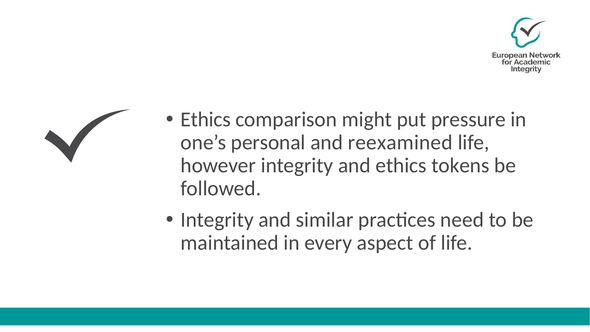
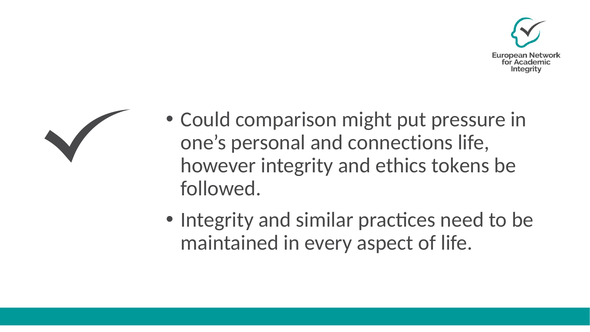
Ethics: Ethics -> Could (206, 120)
reexamined: reexamined -> connections (400, 143)
